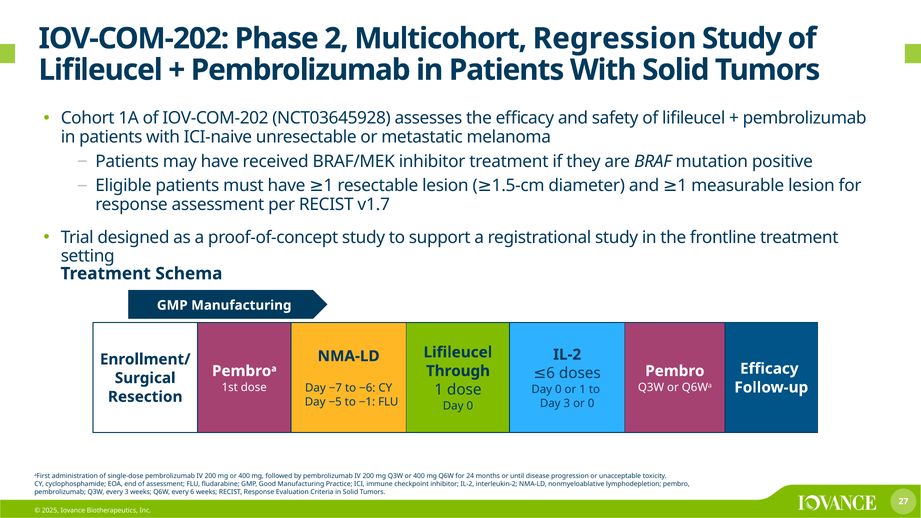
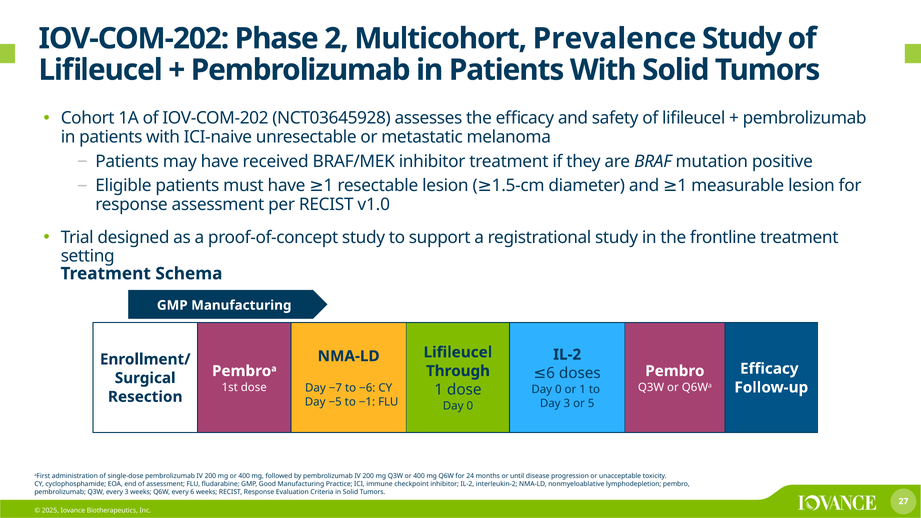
Regression: Regression -> Prevalence (615, 39)
v1.7: v1.7 -> v1.0 (374, 204)
or 0: 0 -> 5 (591, 404)
